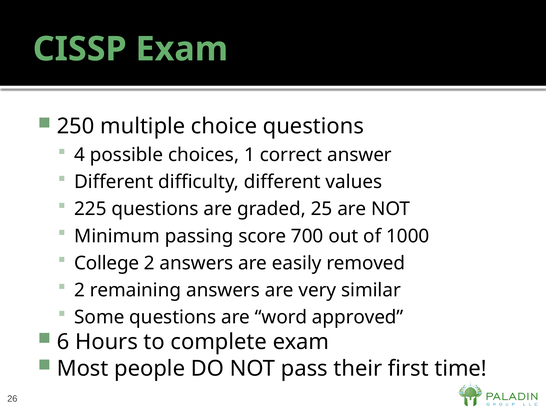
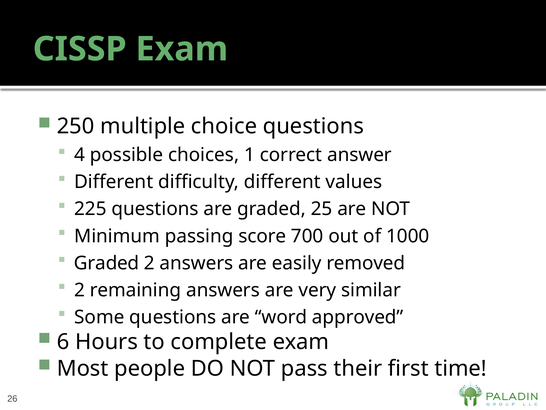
College: College -> Graded (107, 263)
